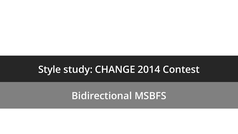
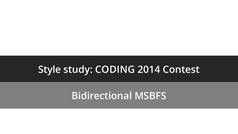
CHANGE: CHANGE -> CODING (115, 70)
